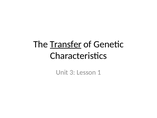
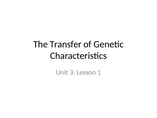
Transfer underline: present -> none (66, 44)
